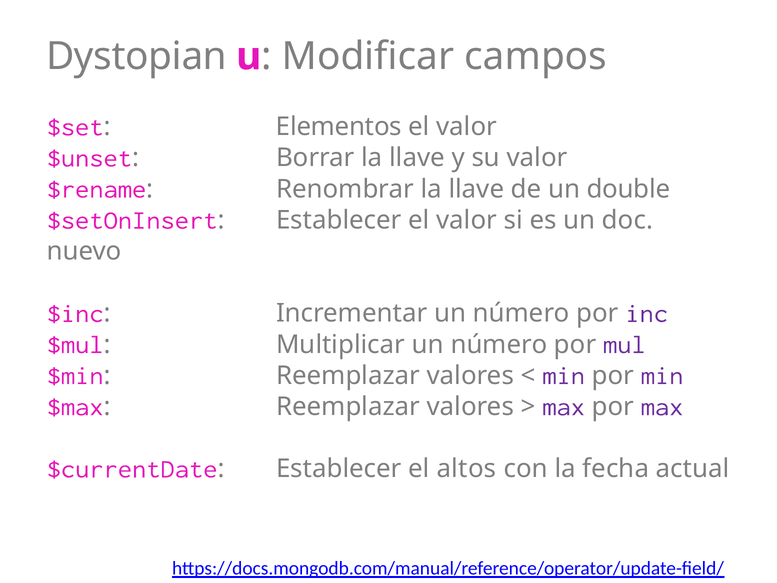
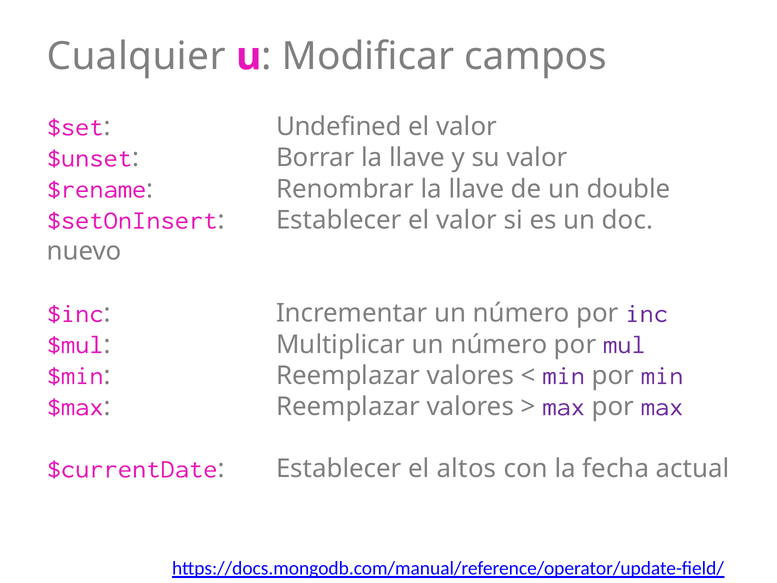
Dystopian: Dystopian -> Cualquier (136, 56)
Elementos: Elementos -> Undefined (339, 127)
